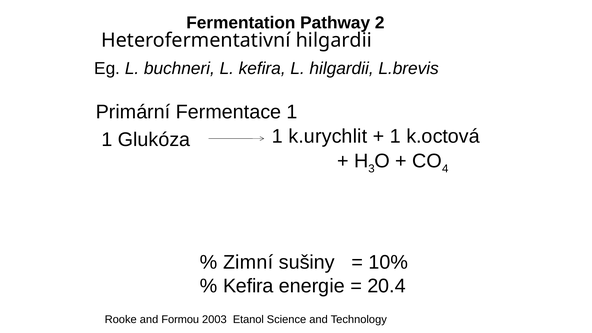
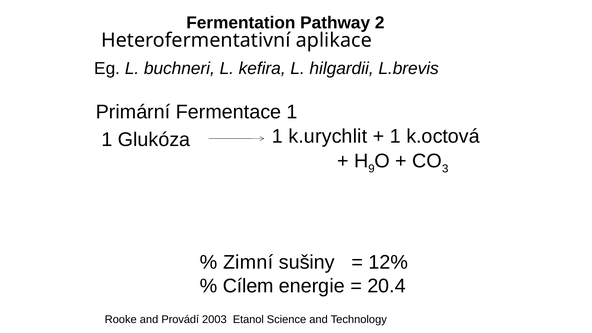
Heterofermentativní hilgardii: hilgardii -> aplikace (334, 40)
3: 3 -> 9 (371, 169)
4: 4 -> 3 (445, 169)
10%: 10% -> 12% (388, 262)
Kefira: Kefira -> Cílem (248, 286)
Formou: Formou -> Provádí (180, 320)
